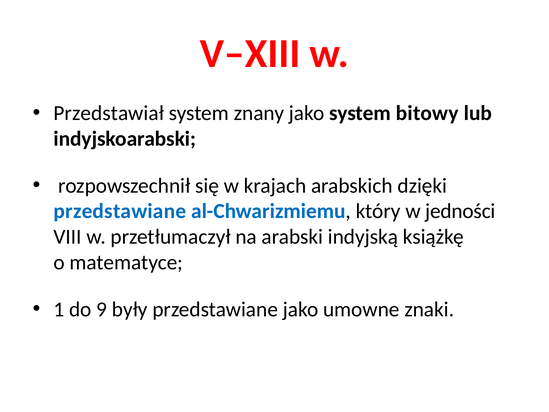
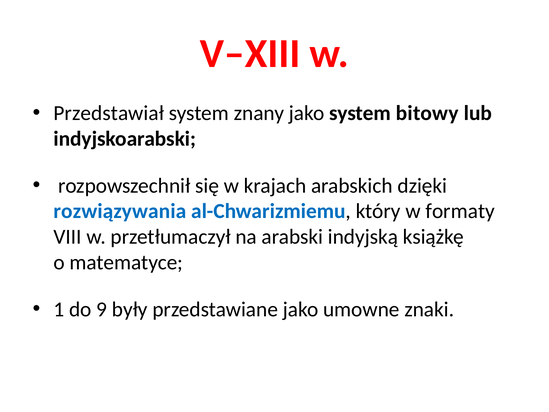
przedstawiane: przedstawiane -> rozwiązywania (120, 211)
jedności: jedności -> formaty (460, 211)
